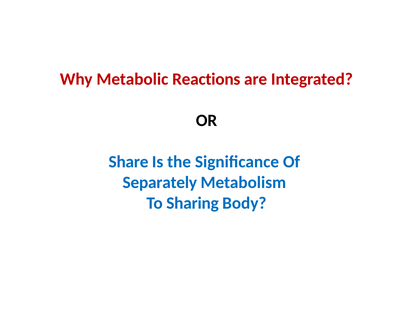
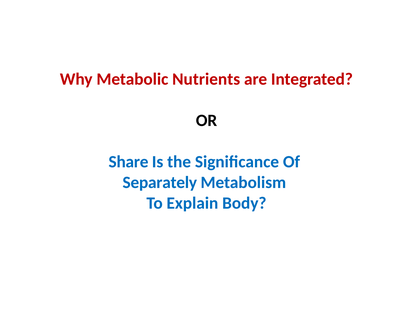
Reactions: Reactions -> Nutrients (206, 79)
Sharing: Sharing -> Explain (192, 203)
